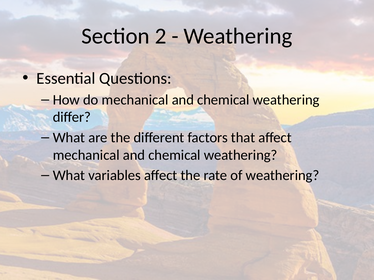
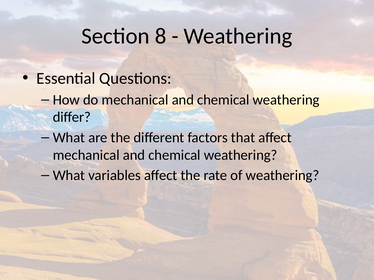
2: 2 -> 8 (161, 36)
